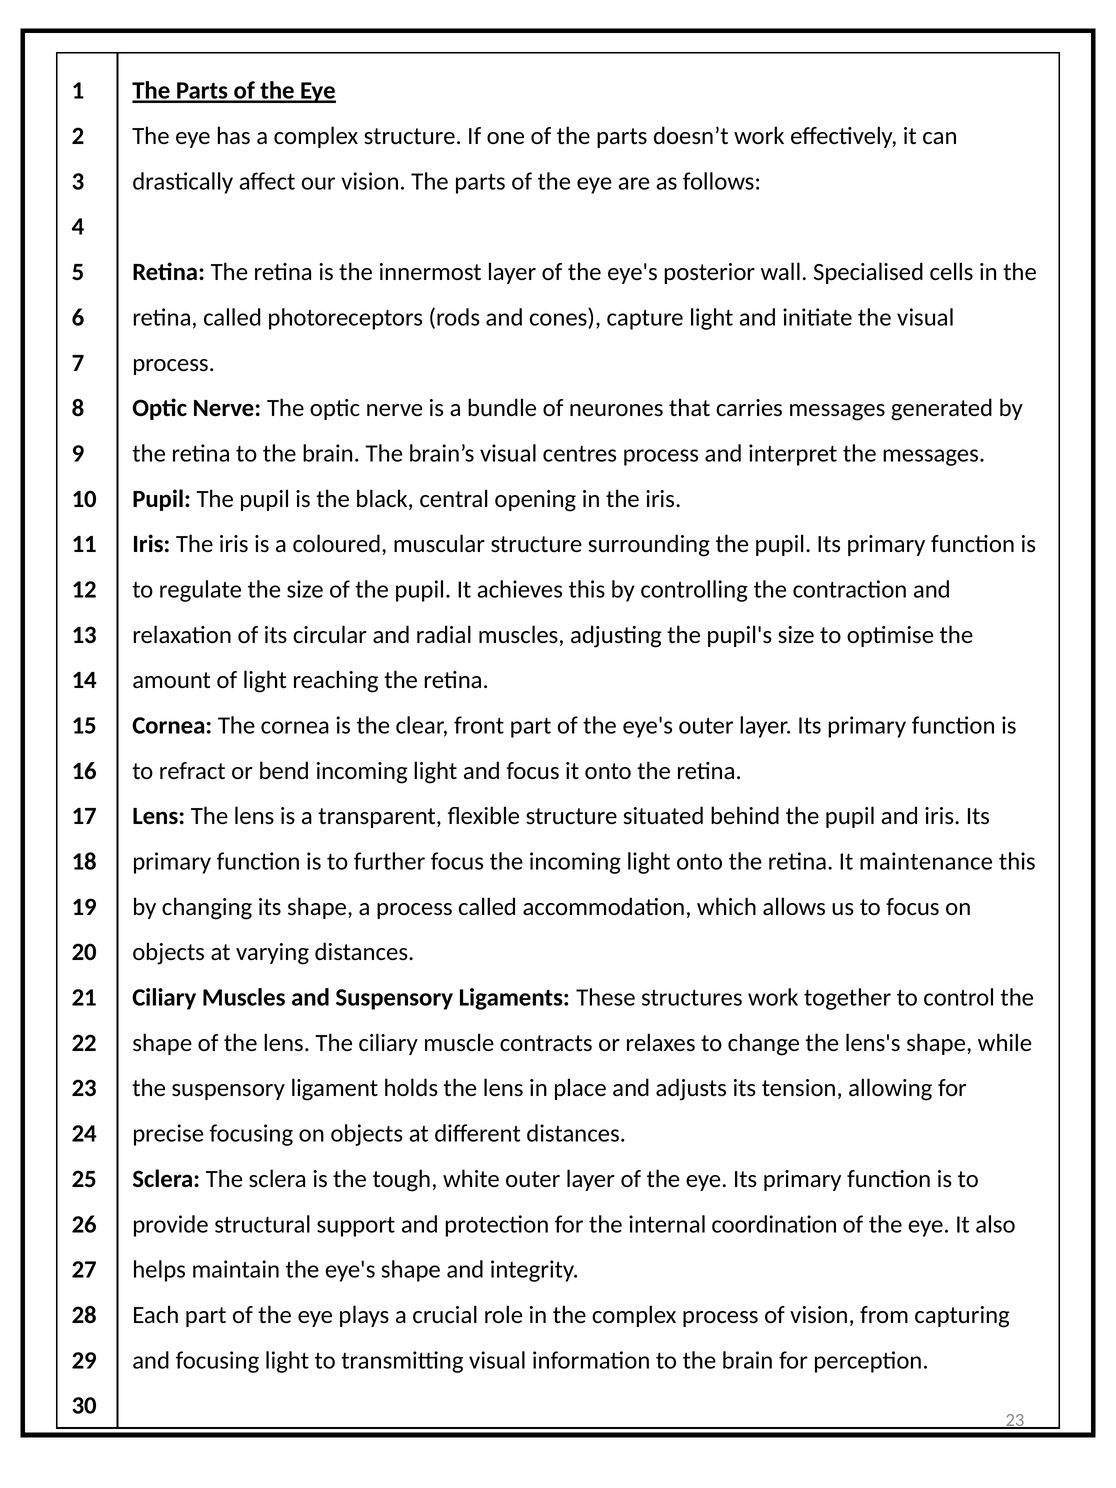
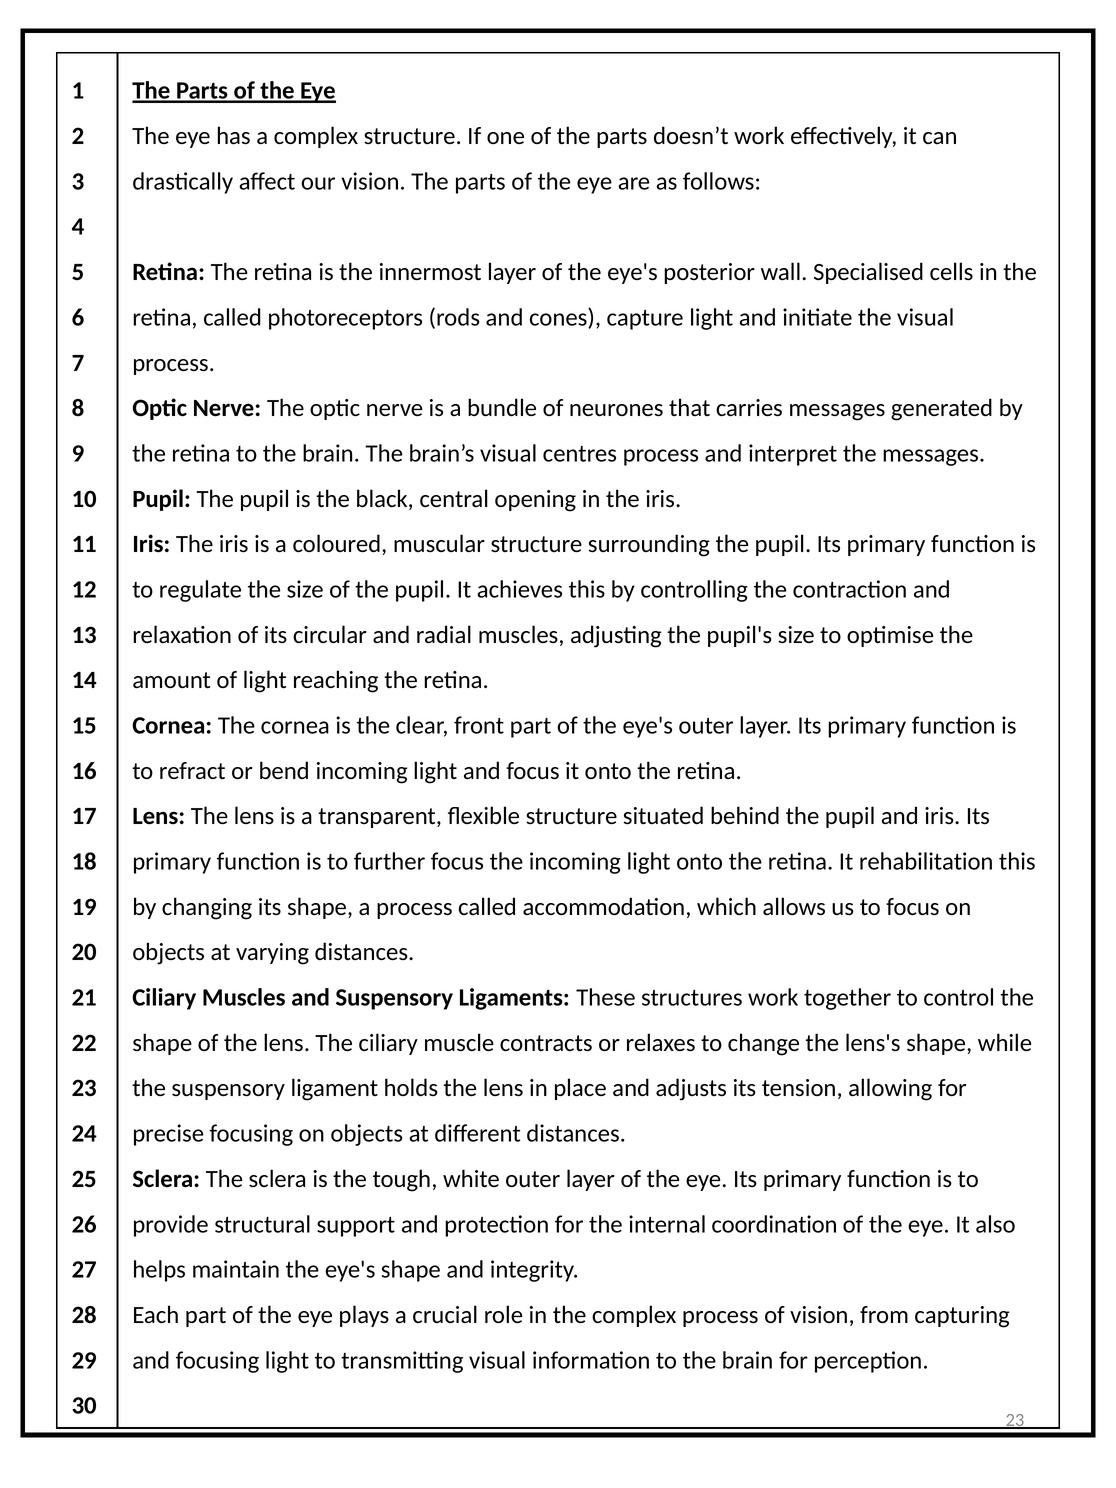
maintenance: maintenance -> rehabilitation (926, 862)
